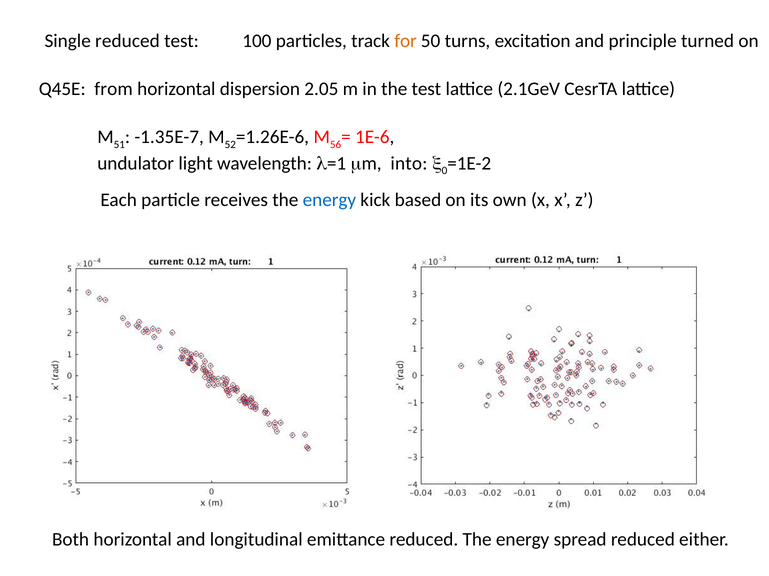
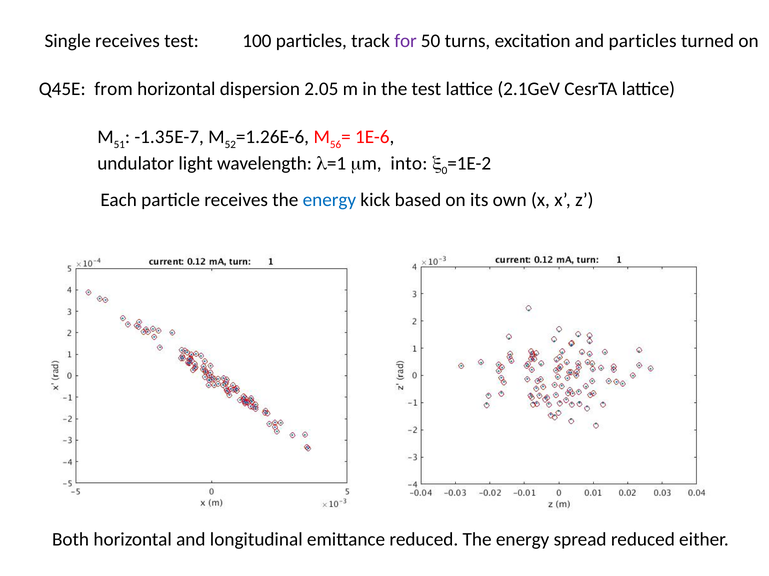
Single reduced: reduced -> receives (127, 41)
for colour: orange -> purple (406, 41)
and principle: principle -> particles (643, 41)
